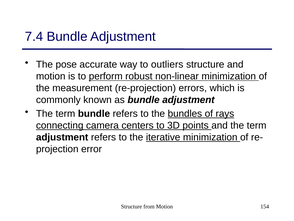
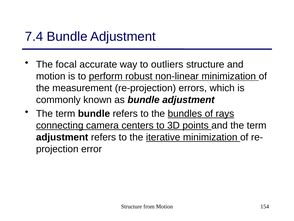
pose: pose -> focal (66, 64)
